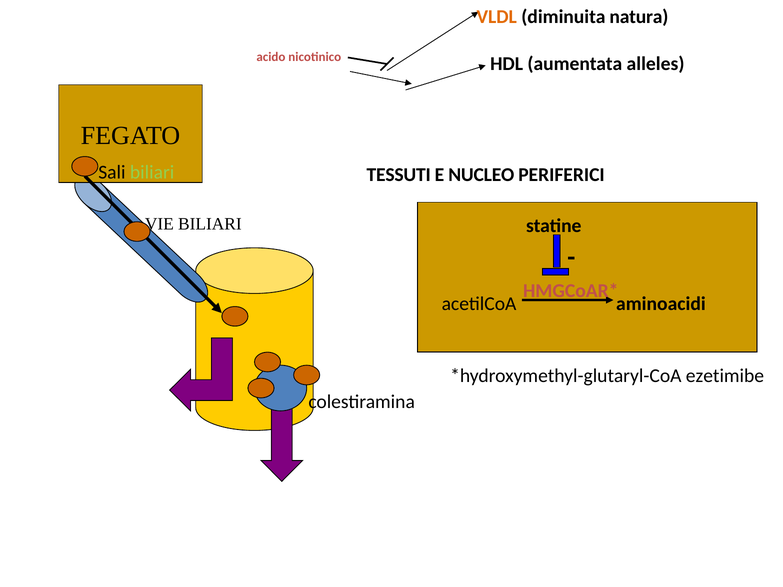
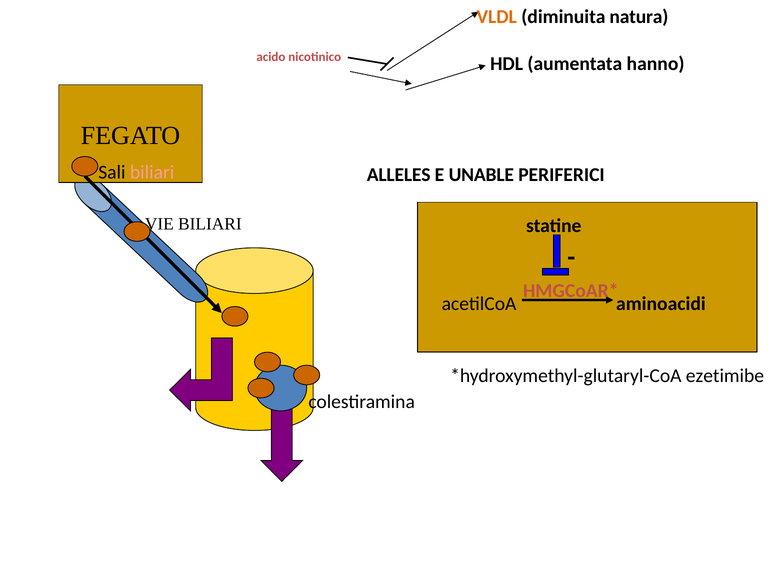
alleles: alleles -> hanno (656, 64)
biliari colour: light green -> pink (152, 172)
TESSUTI: TESSUTI -> ALLELES (399, 175)
NUCLEO: NUCLEO -> UNABLE (481, 175)
